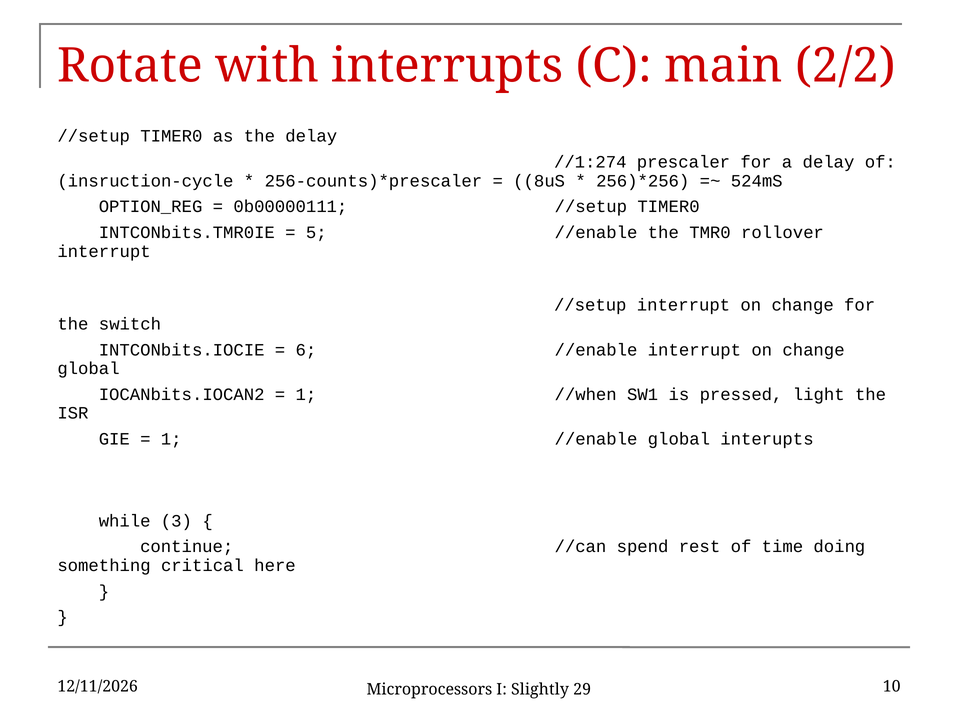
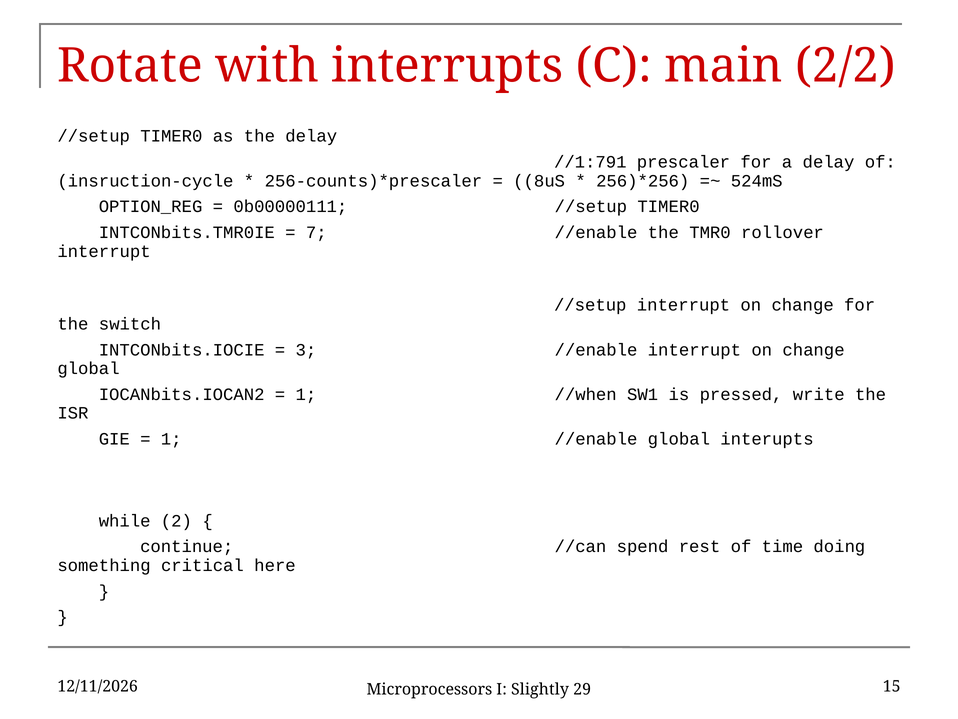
//1:274: //1:274 -> //1:791 (590, 162)
5: 5 -> 7 (316, 232)
6: 6 -> 3 (306, 350)
light: light -> write (819, 394)
3: 3 -> 2 (176, 521)
10: 10 -> 15 (892, 686)
